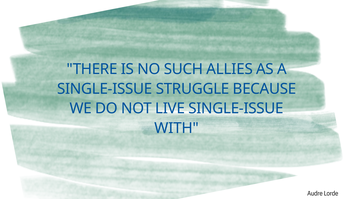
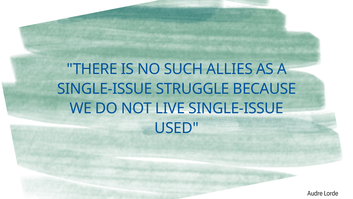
WITH: WITH -> USED (177, 128)
